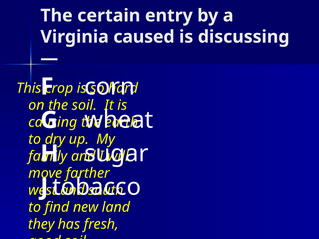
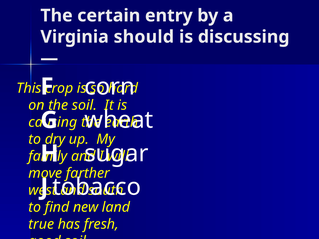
caused: caused -> should (144, 37)
they: they -> true (41, 224)
